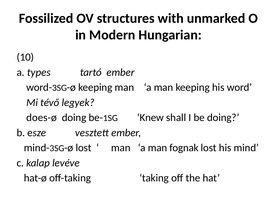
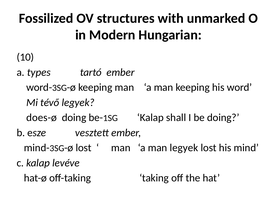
Knew: Knew -> Kalap (150, 117)
man fognak: fognak -> legyek (184, 148)
